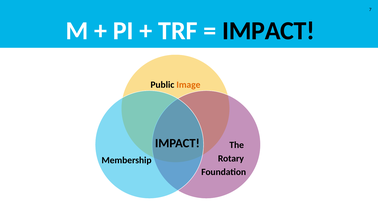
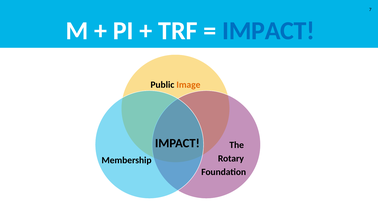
IMPACT colour: black -> blue (268, 31)
